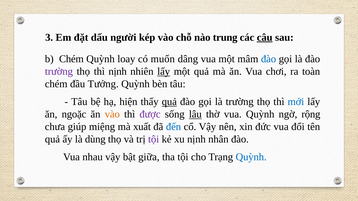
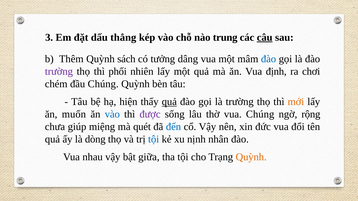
người: người -> thẳng (123, 38)
b Chém: Chém -> Thêm (71, 59)
loay: loay -> sách (126, 59)
muốn: muốn -> tưởng (163, 59)
thì nịnh: nịnh -> phối (118, 72)
lấy underline: present -> none (164, 72)
chơi: chơi -> định (276, 72)
toàn: toàn -> chơi (311, 72)
đầu Tưởng: Tưởng -> Chúng (103, 84)
mới colour: blue -> orange (296, 102)
ngoặc: ngoặc -> muốn (74, 114)
vào colour: orange -> blue (112, 114)
lâu underline: present -> none (195, 114)
vua Quỳnh: Quỳnh -> Chúng (260, 114)
xuất: xuất -> quét (142, 127)
dùng: dùng -> dòng (95, 140)
tội colour: purple -> blue (154, 140)
Quỳnh colour: blue -> orange (251, 157)
